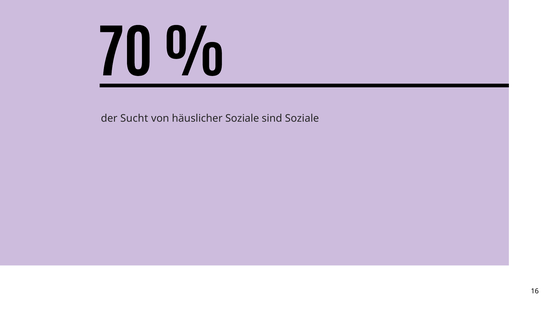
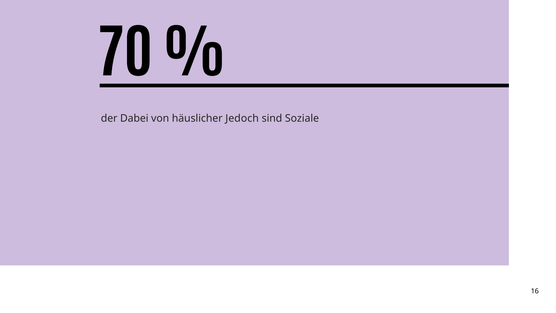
Sucht: Sucht -> Dabei (134, 118)
häuslicher Soziale: Soziale -> Jedoch (242, 118)
